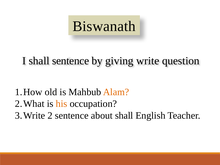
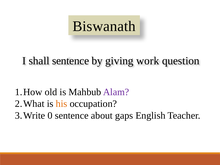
write: write -> work (148, 61)
Alam colour: orange -> purple (116, 92)
2: 2 -> 0 (50, 115)
about shall: shall -> gaps (124, 115)
